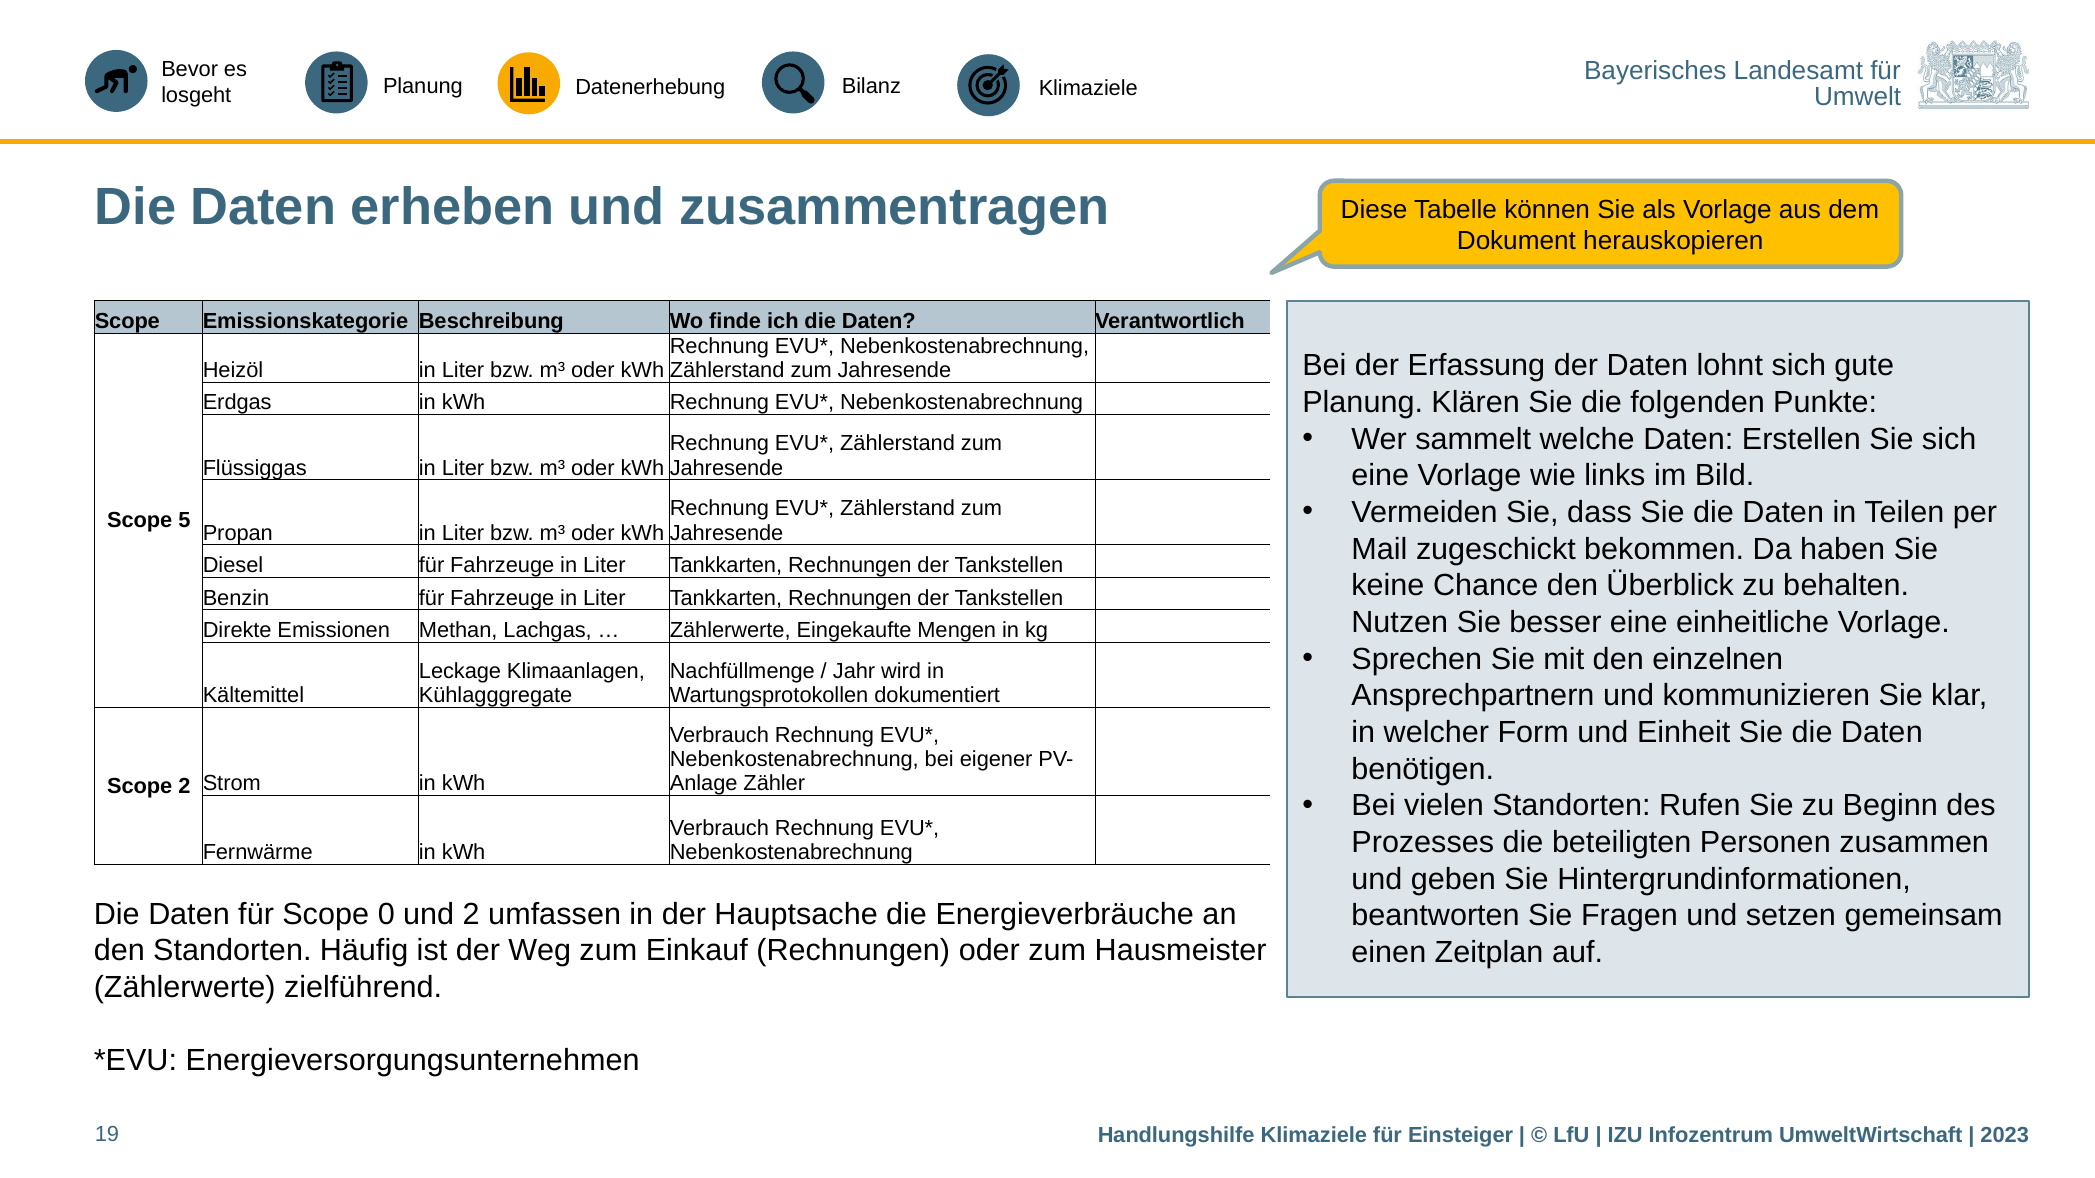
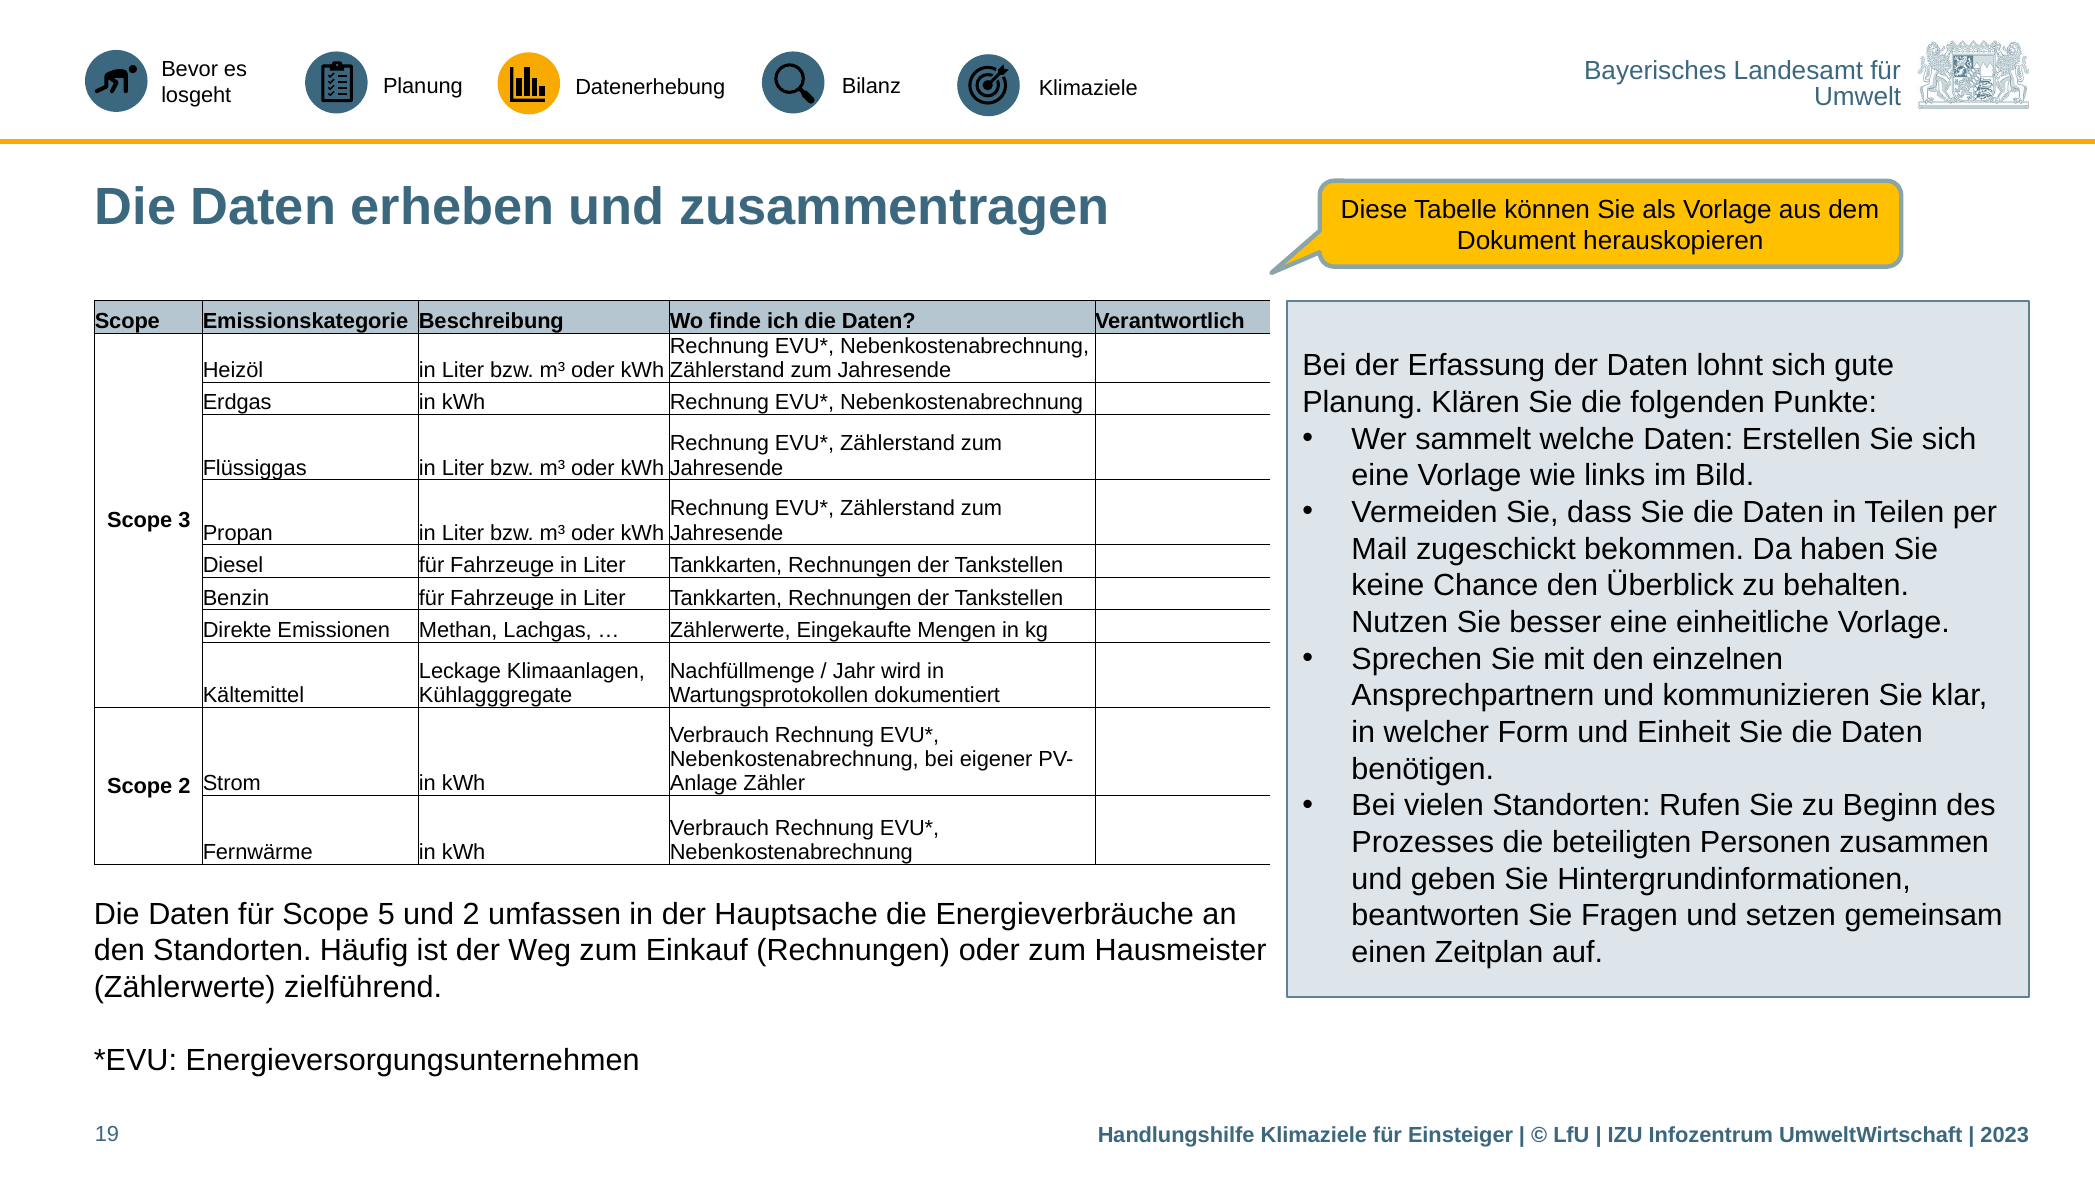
5: 5 -> 3 (184, 521)
0: 0 -> 5 (386, 914)
